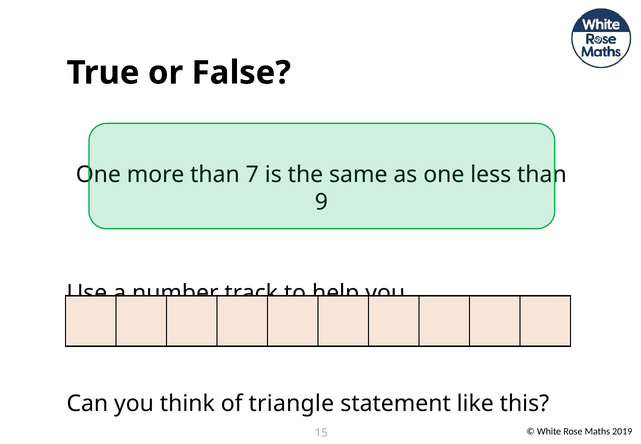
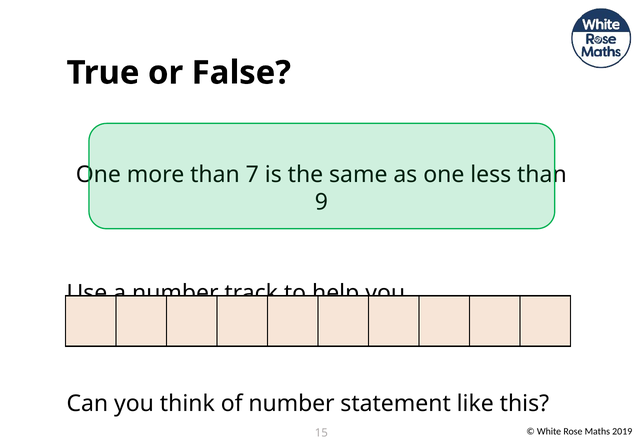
of triangle: triangle -> number (292, 403)
